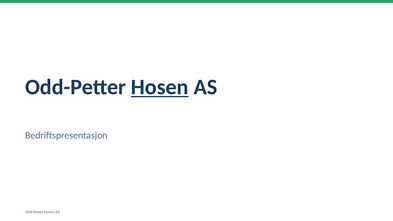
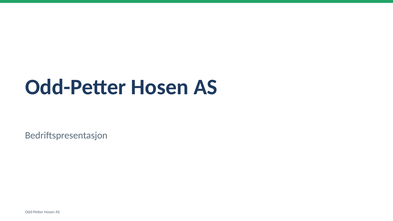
Hosen underline: present -> none (160, 87)
